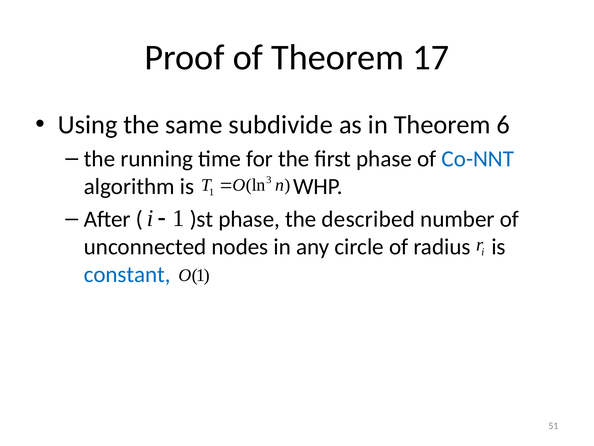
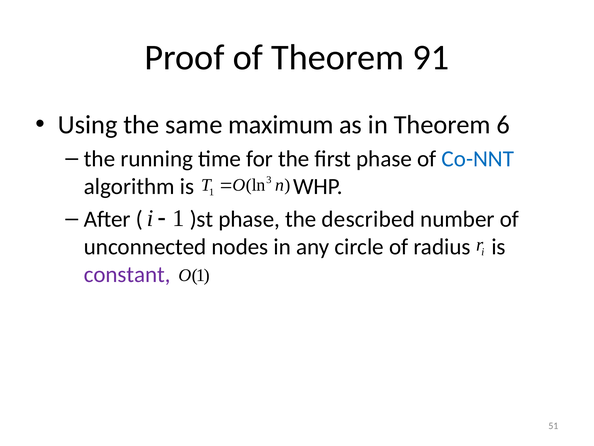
17: 17 -> 91 (431, 58)
subdivide: subdivide -> maximum (281, 125)
constant colour: blue -> purple (127, 274)
